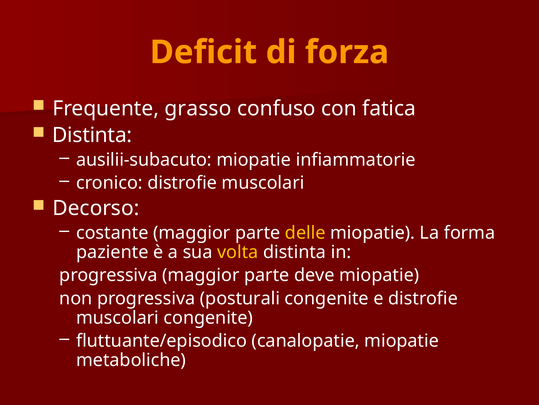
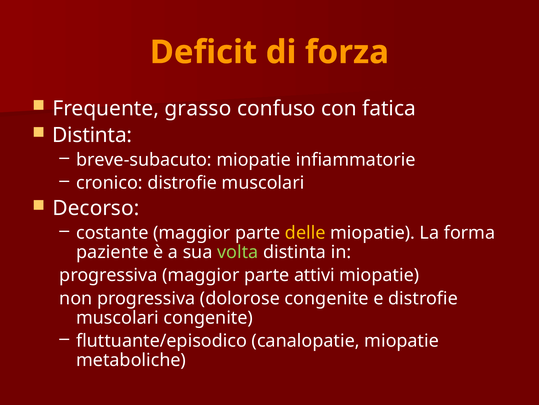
ausilii-subacuto: ausilii-subacuto -> breve-subacuto (144, 160)
volta colour: yellow -> light green (238, 252)
deve: deve -> attivi (314, 275)
posturali: posturali -> dolorose (240, 298)
